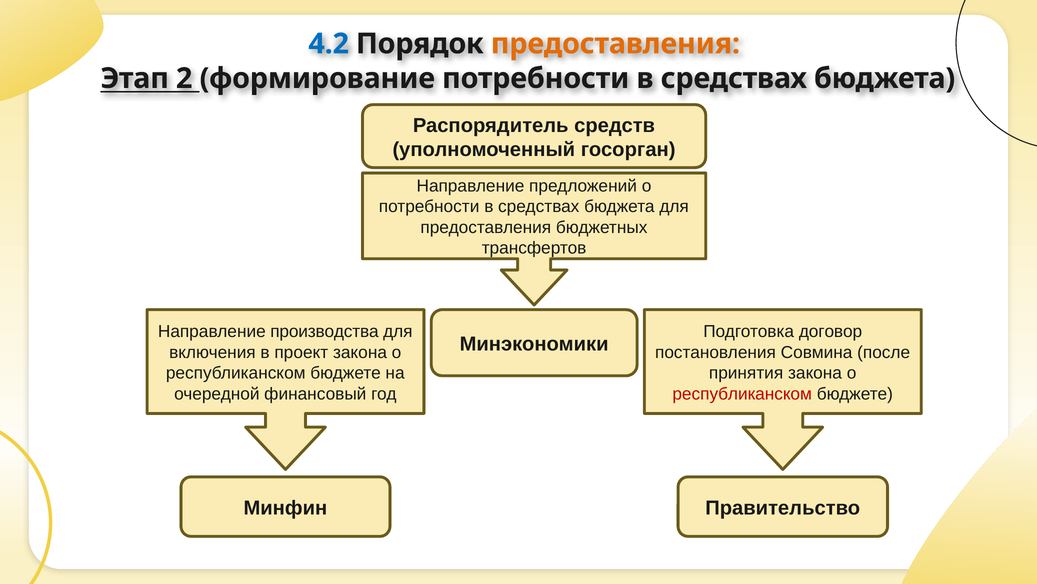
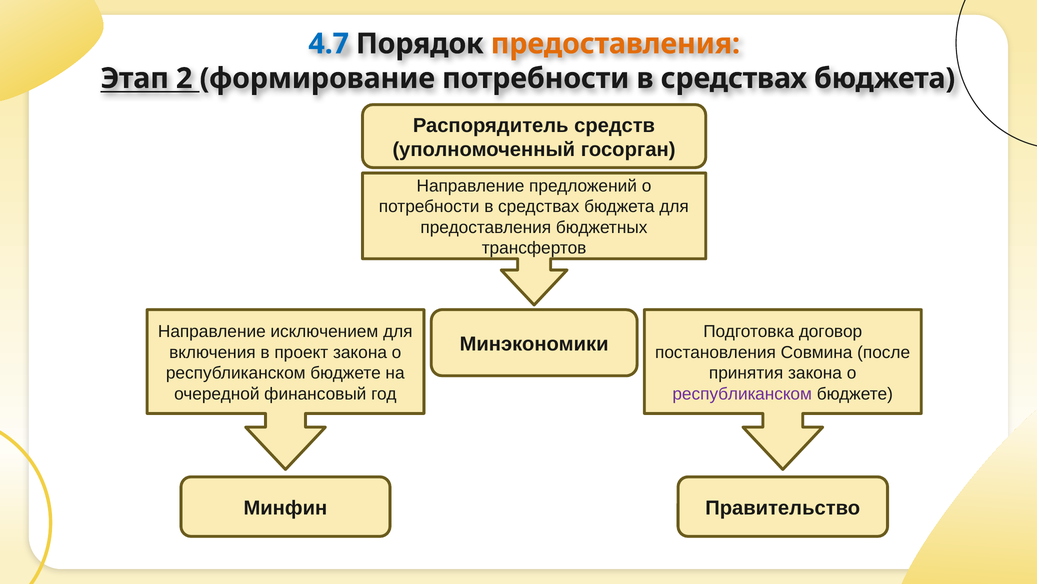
4.2: 4.2 -> 4.7 (329, 44)
производства: производства -> исключением (324, 331)
республиканском colour: red -> purple (742, 393)
